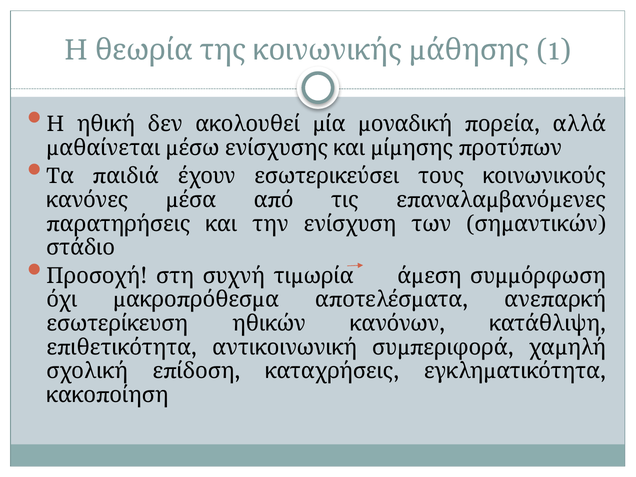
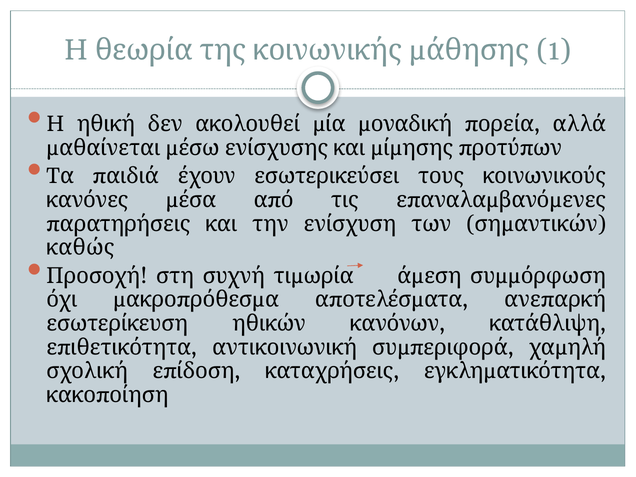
στάδιο: στάδιο -> καθώς (80, 248)
